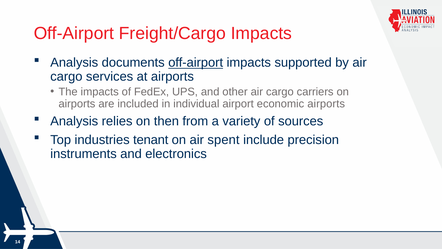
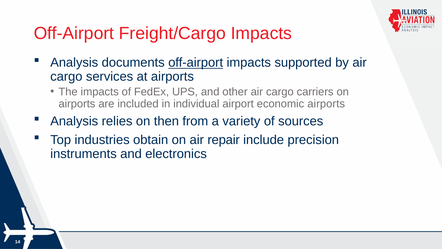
tenant: tenant -> obtain (151, 140)
spent: spent -> repair (224, 140)
